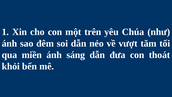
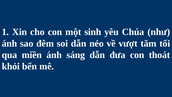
trên: trên -> sinh (93, 32)
